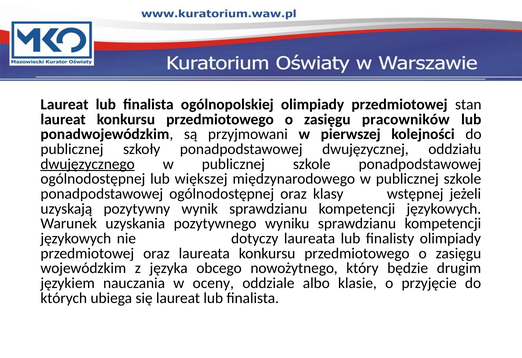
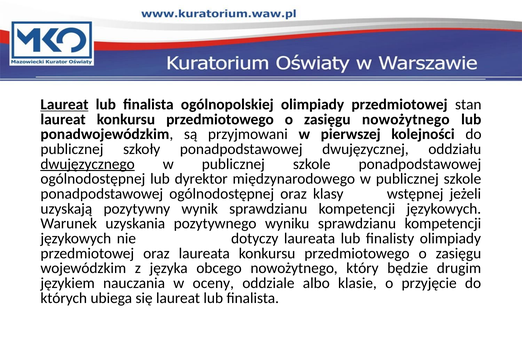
Laureat underline: none -> present (64, 105)
zasięgu pracowników: pracowników -> nowożytnego (406, 119)
większej: większej -> dyrektor (201, 179)
